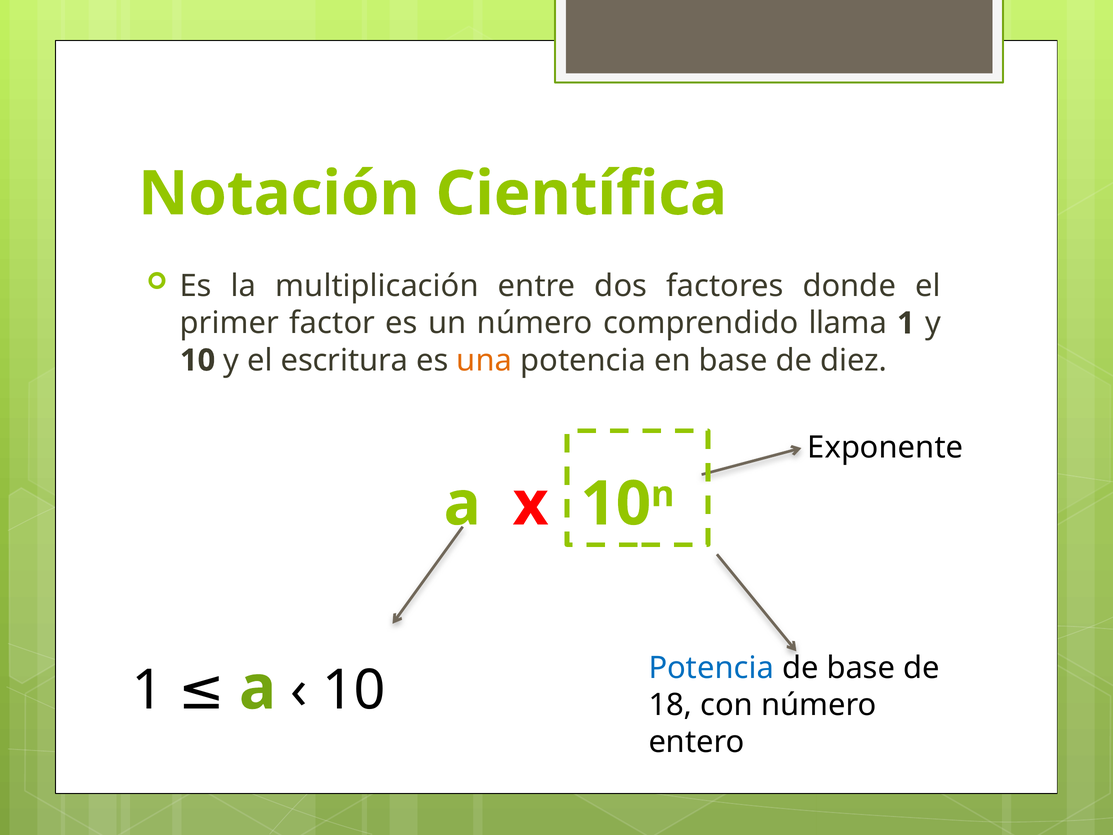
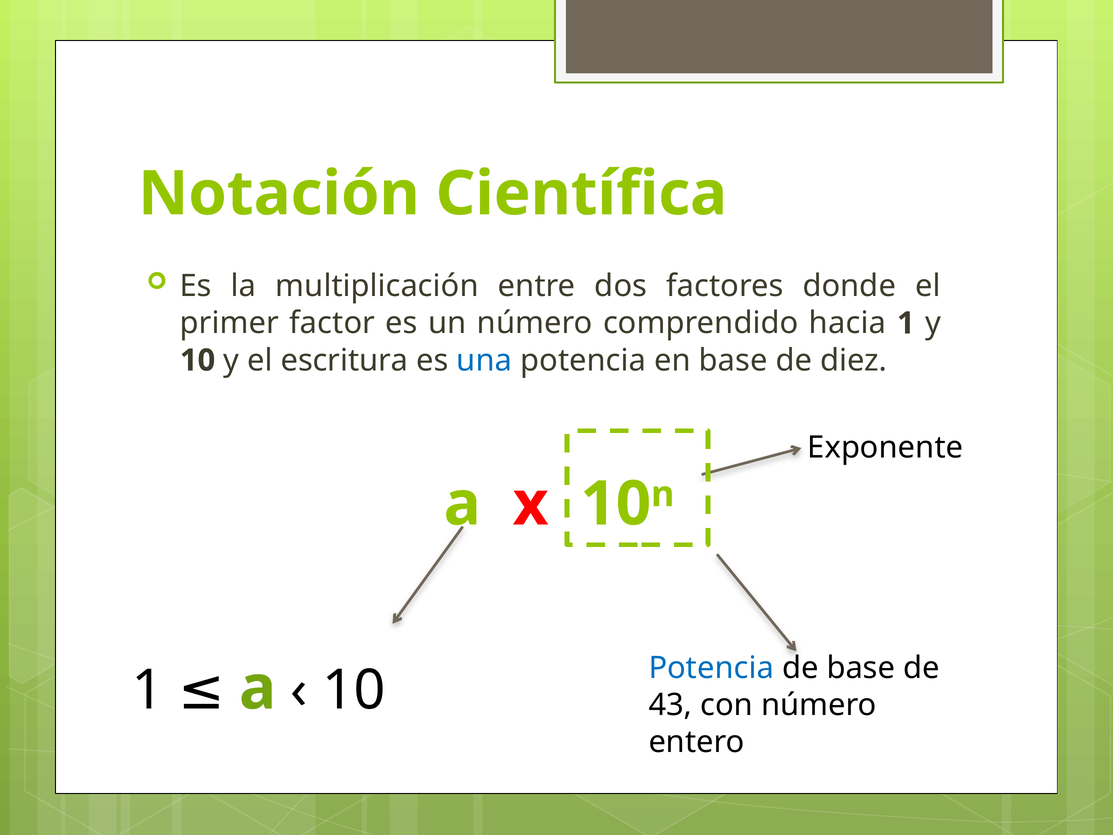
llama: llama -> hacia (847, 323)
una colour: orange -> blue (484, 360)
18: 18 -> 43 (670, 705)
